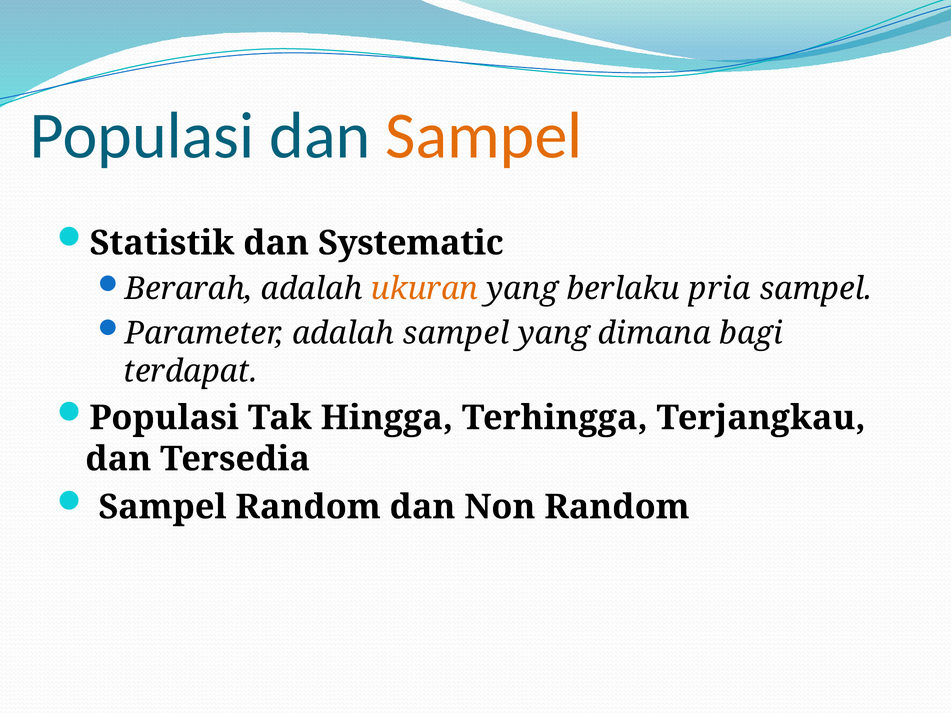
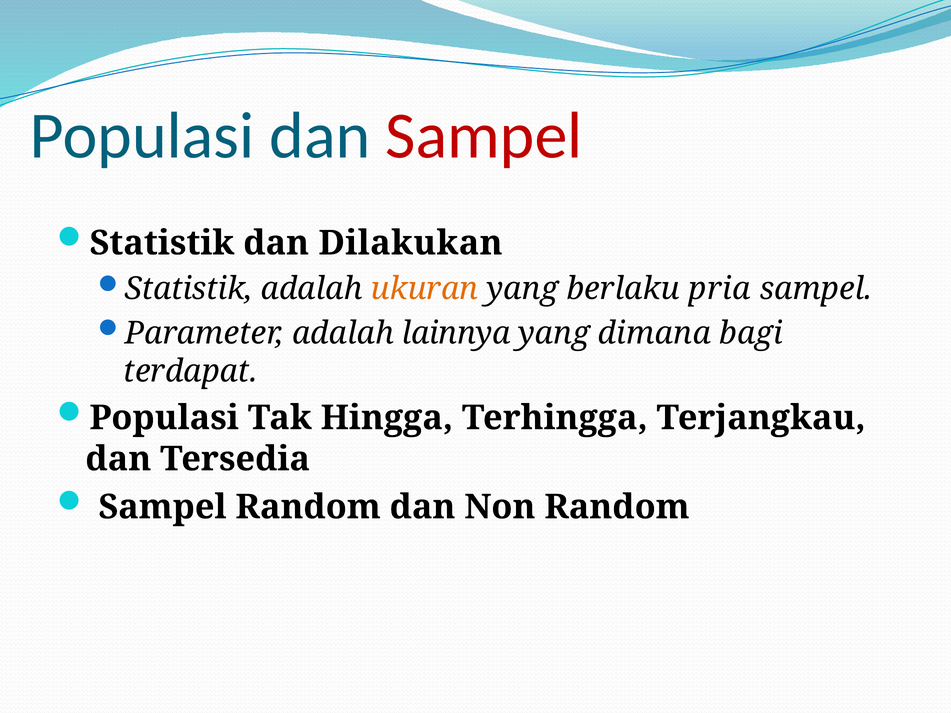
Sampel colour: orange -> red (484, 136)
Systematic: Systematic -> Dilakukan (411, 243)
Berarah: Berarah -> Statistik (189, 289)
adalah sampel: sampel -> lainnya (456, 333)
